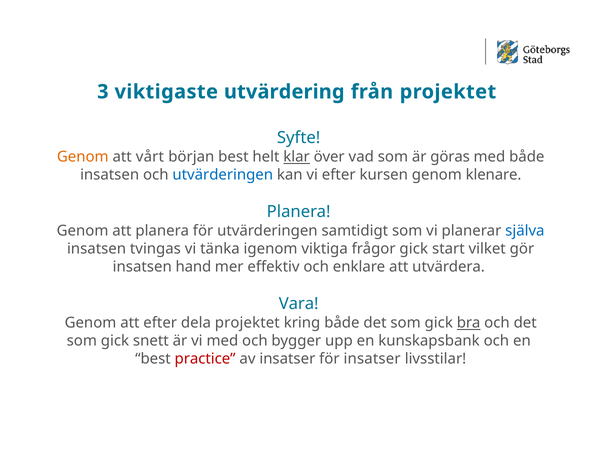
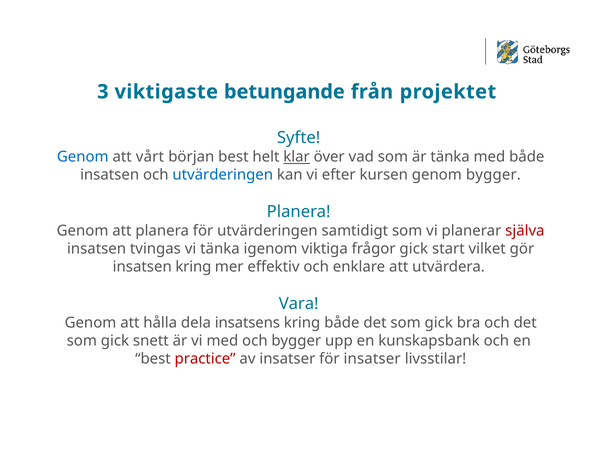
utvärdering: utvärdering -> betungande (284, 92)
Genom colour: orange -> blue (83, 157)
är göras: göras -> tänka (450, 157)
genom klenare: klenare -> bygger (493, 175)
själva colour: blue -> red (525, 231)
insatsen hand: hand -> kring (193, 267)
att efter: efter -> hålla (160, 323)
dela projektet: projektet -> insatsens (247, 323)
bra underline: present -> none (469, 323)
